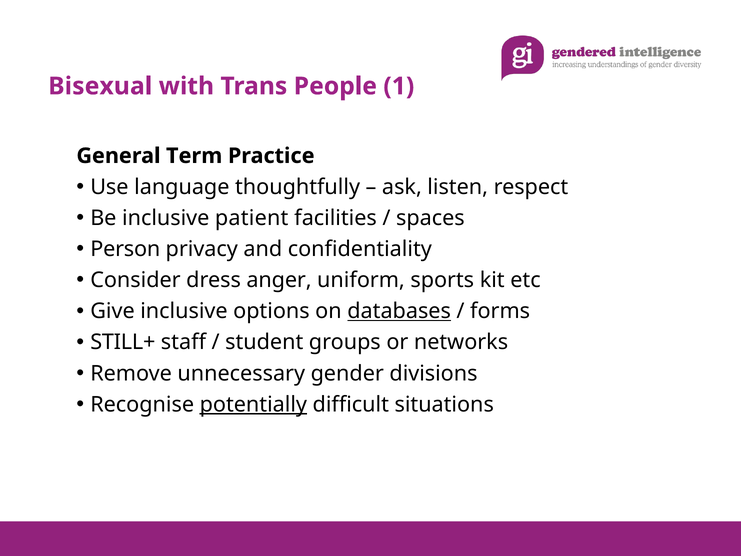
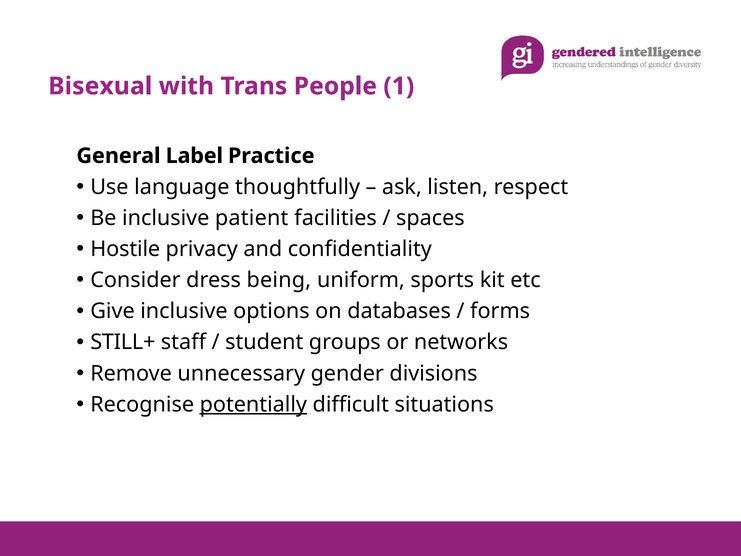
Term: Term -> Label (194, 156)
Person: Person -> Hostile (125, 249)
anger: anger -> being (279, 280)
databases underline: present -> none (399, 311)
